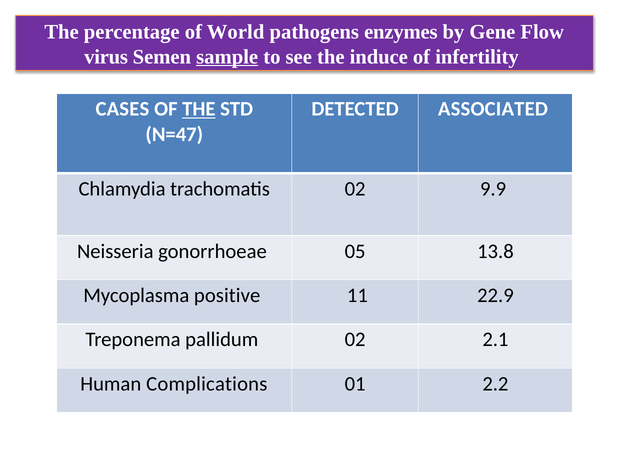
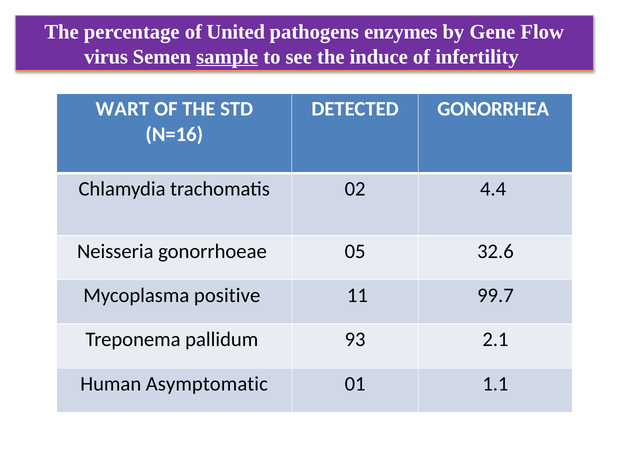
World: World -> United (236, 32)
CASES: CASES -> WART (122, 109)
THE underline: present -> none (199, 109)
ASSOCIATED: ASSOCIATED -> GONORRHEA (493, 109)
N=47: N=47 -> N=16 (174, 134)
9.9: 9.9 -> 4.4 (493, 189)
13.8: 13.8 -> 32.6 (495, 251)
22.9: 22.9 -> 99.7 (495, 296)
pallidum 02: 02 -> 93 (355, 340)
Complications: Complications -> Asymptomatic (207, 384)
2.2: 2.2 -> 1.1 (495, 384)
